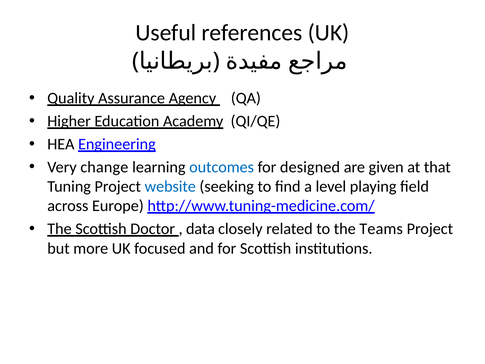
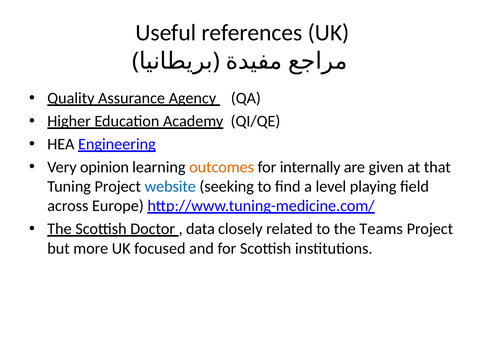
change: change -> opinion (104, 167)
outcomes colour: blue -> orange (222, 167)
designed: designed -> internally (310, 167)
